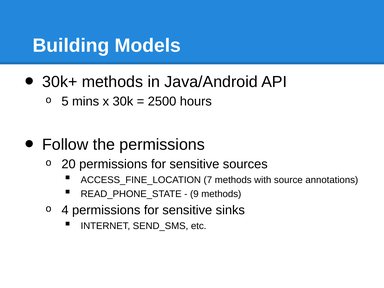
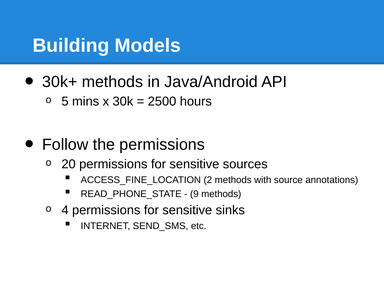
7: 7 -> 2 (208, 180)
